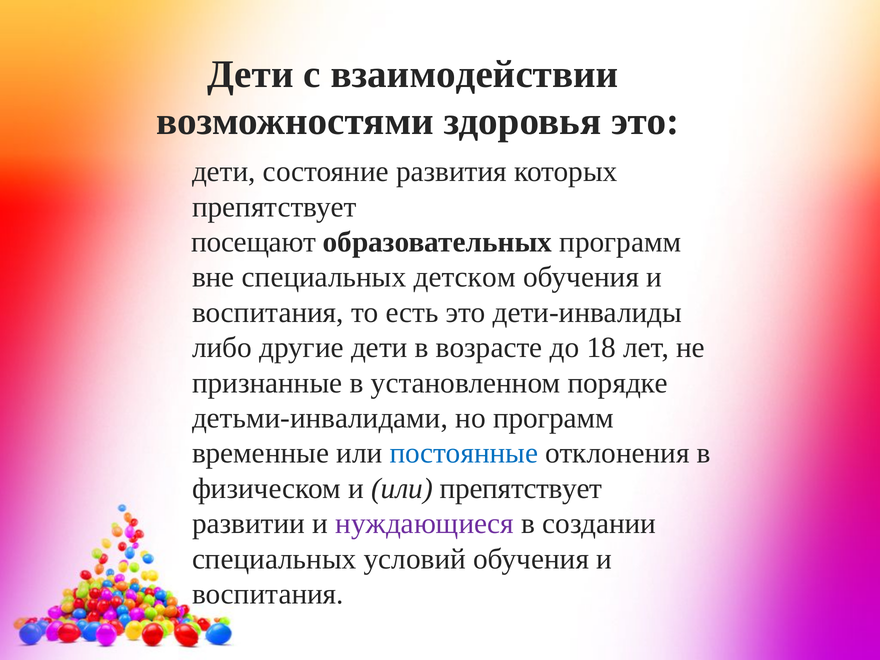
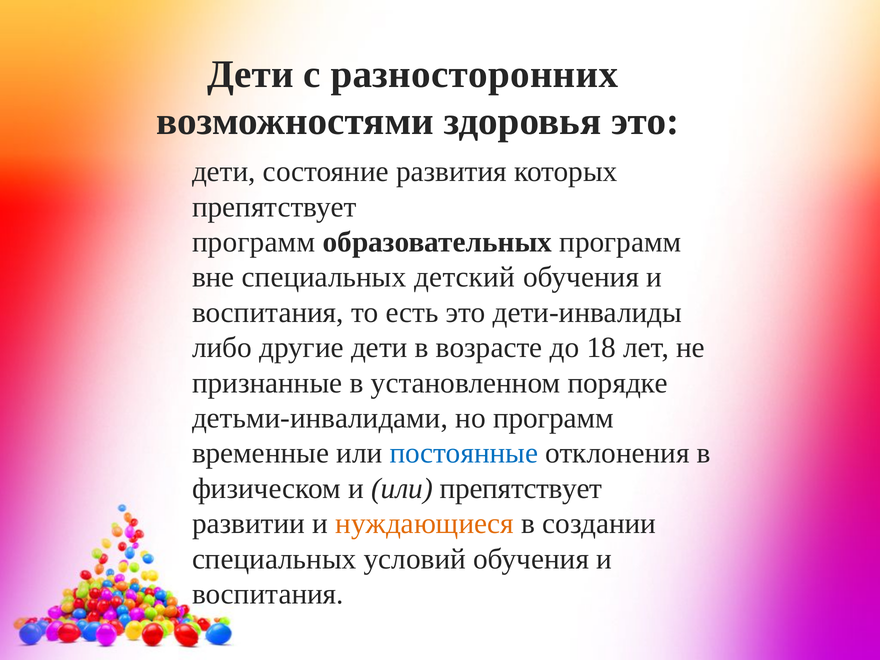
взаимодействии: взаимодействии -> разносторонних (474, 75)
посещают: посещают -> программ (254, 242)
детском: детском -> детский (465, 277)
нуждающиеся colour: purple -> orange (425, 524)
